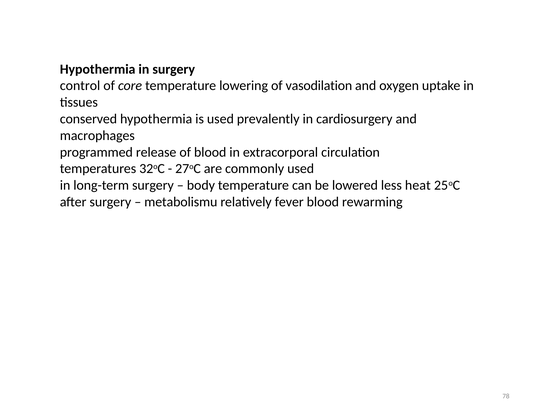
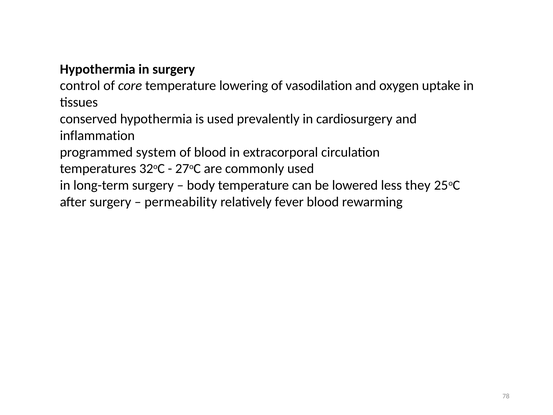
macrophages: macrophages -> inflammation (97, 135)
release: release -> system (156, 152)
heat: heat -> they (418, 185)
metabolismu: metabolismu -> permeability (181, 202)
